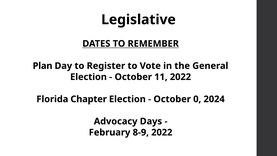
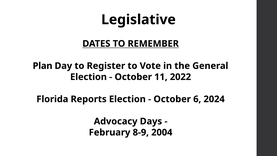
Chapter: Chapter -> Reports (89, 99)
0: 0 -> 6 (197, 99)
8-9 2022: 2022 -> 2004 (162, 132)
